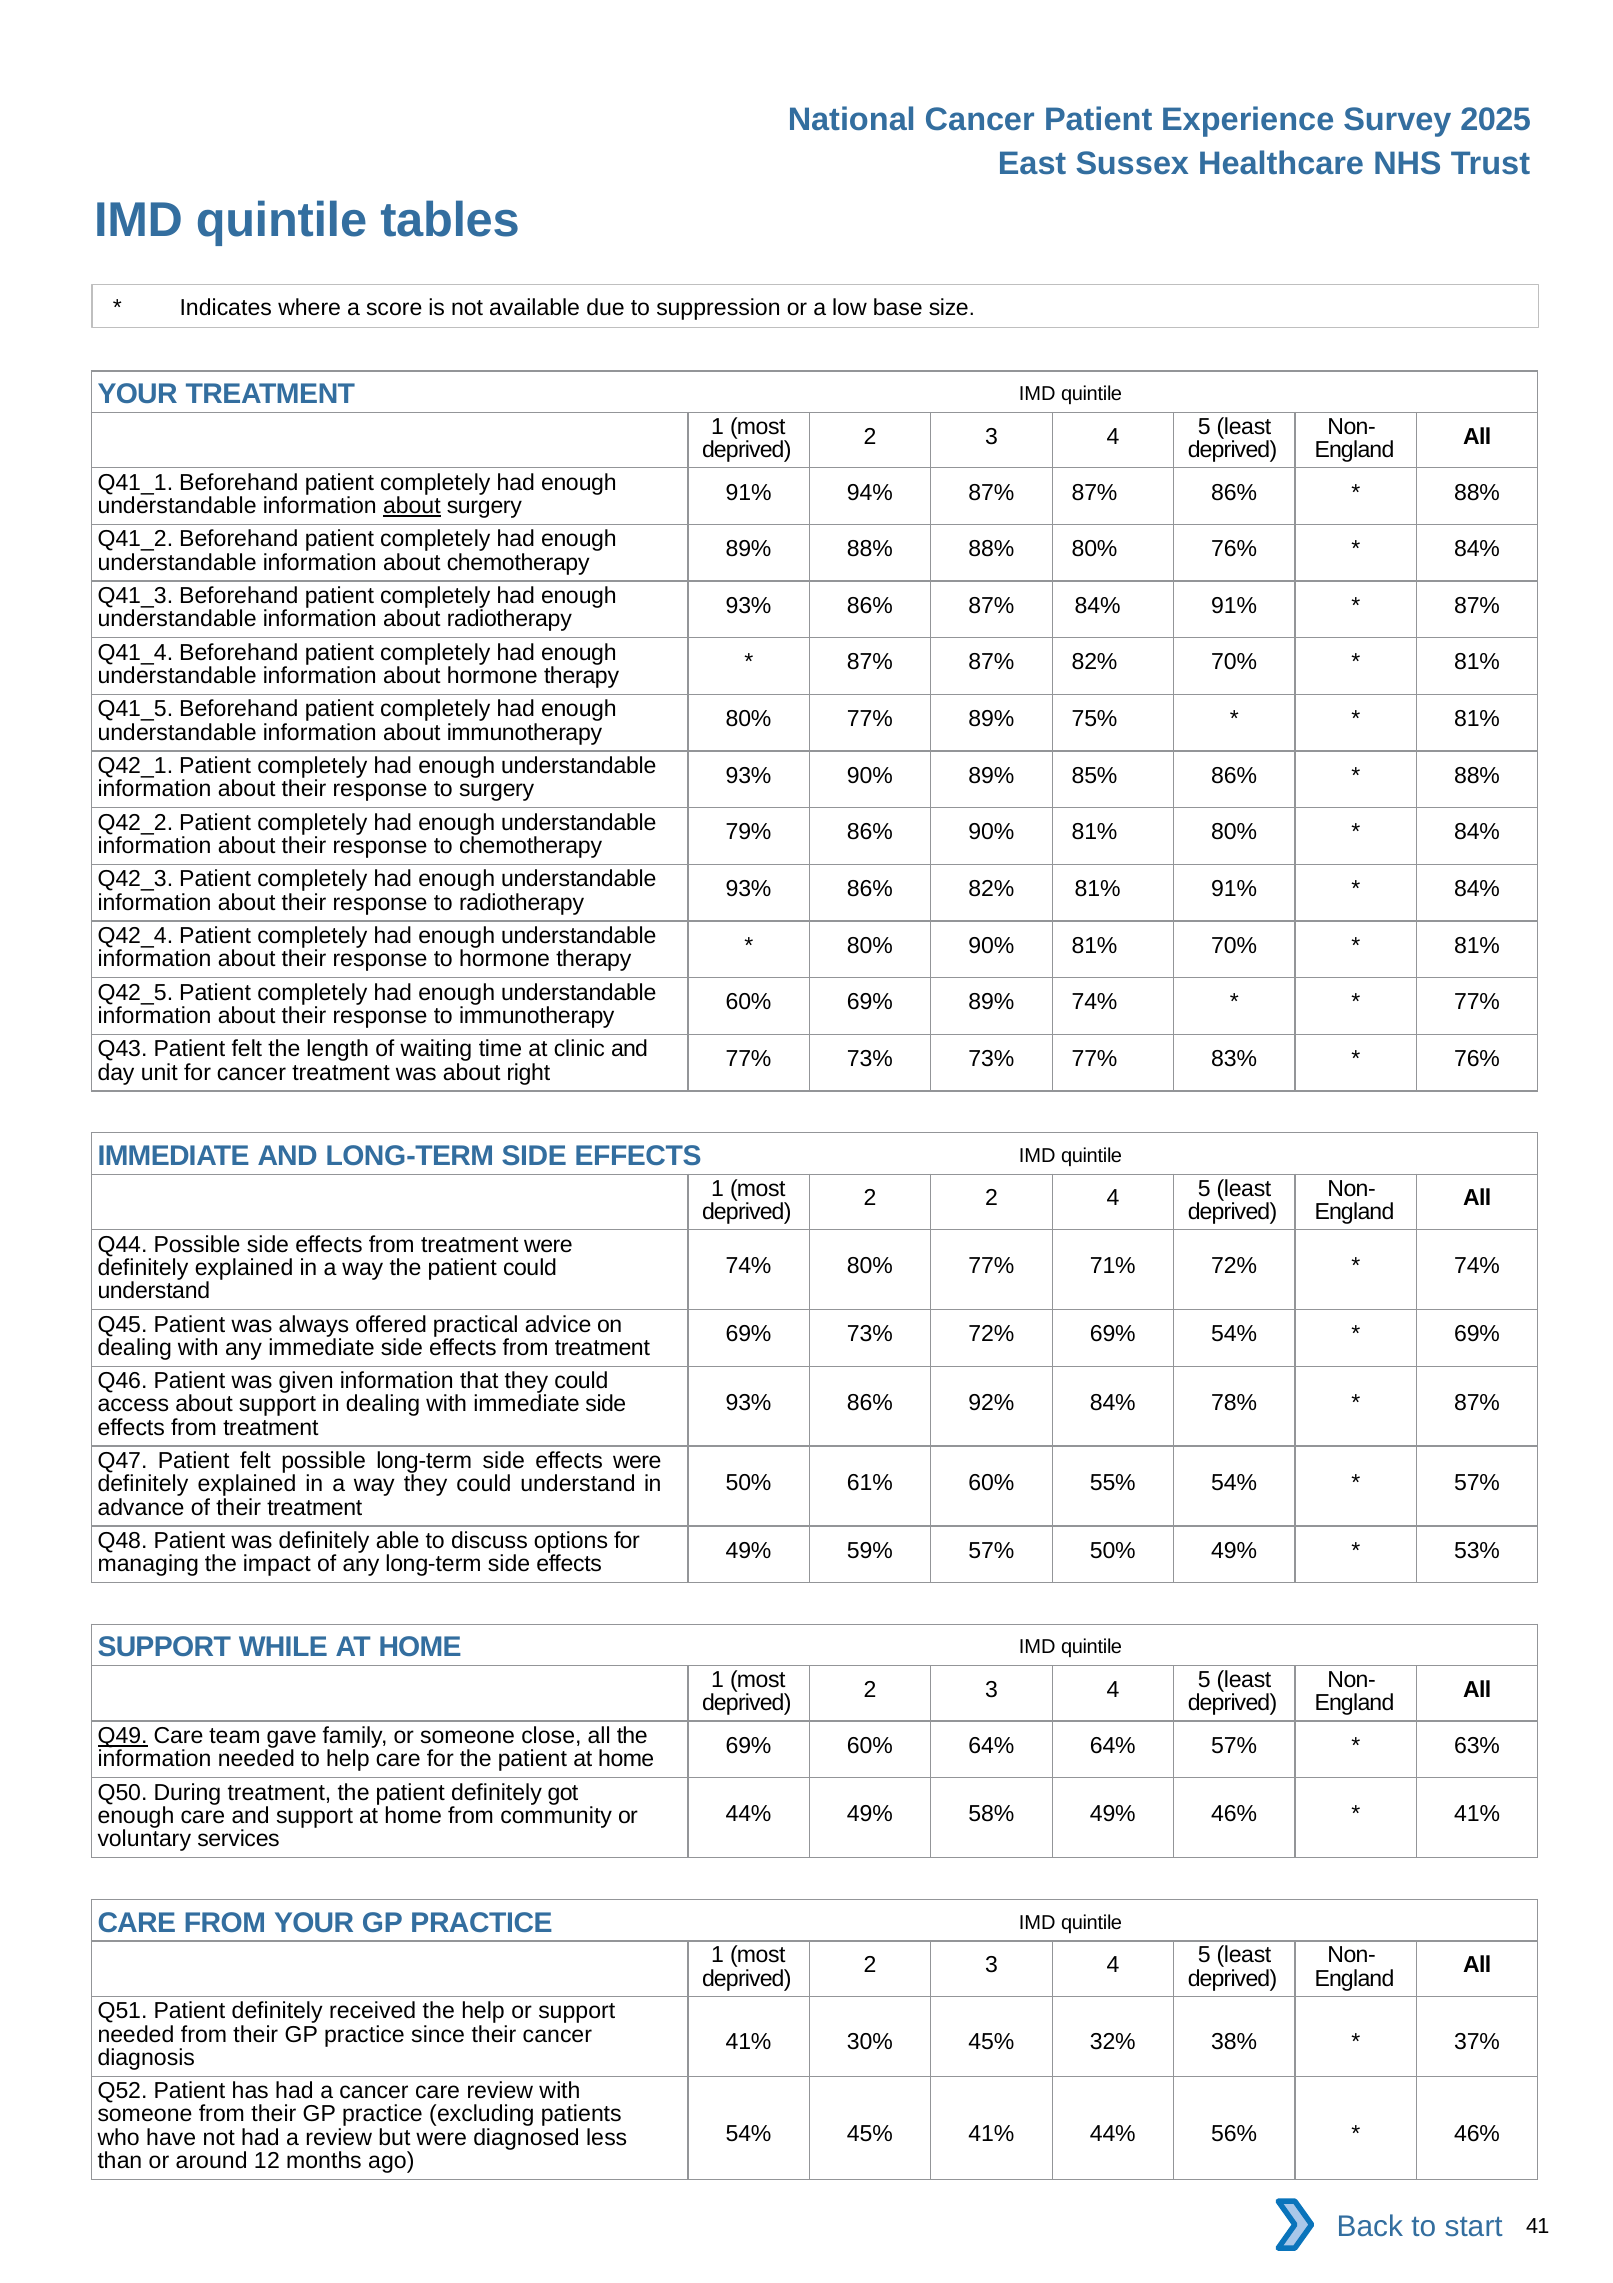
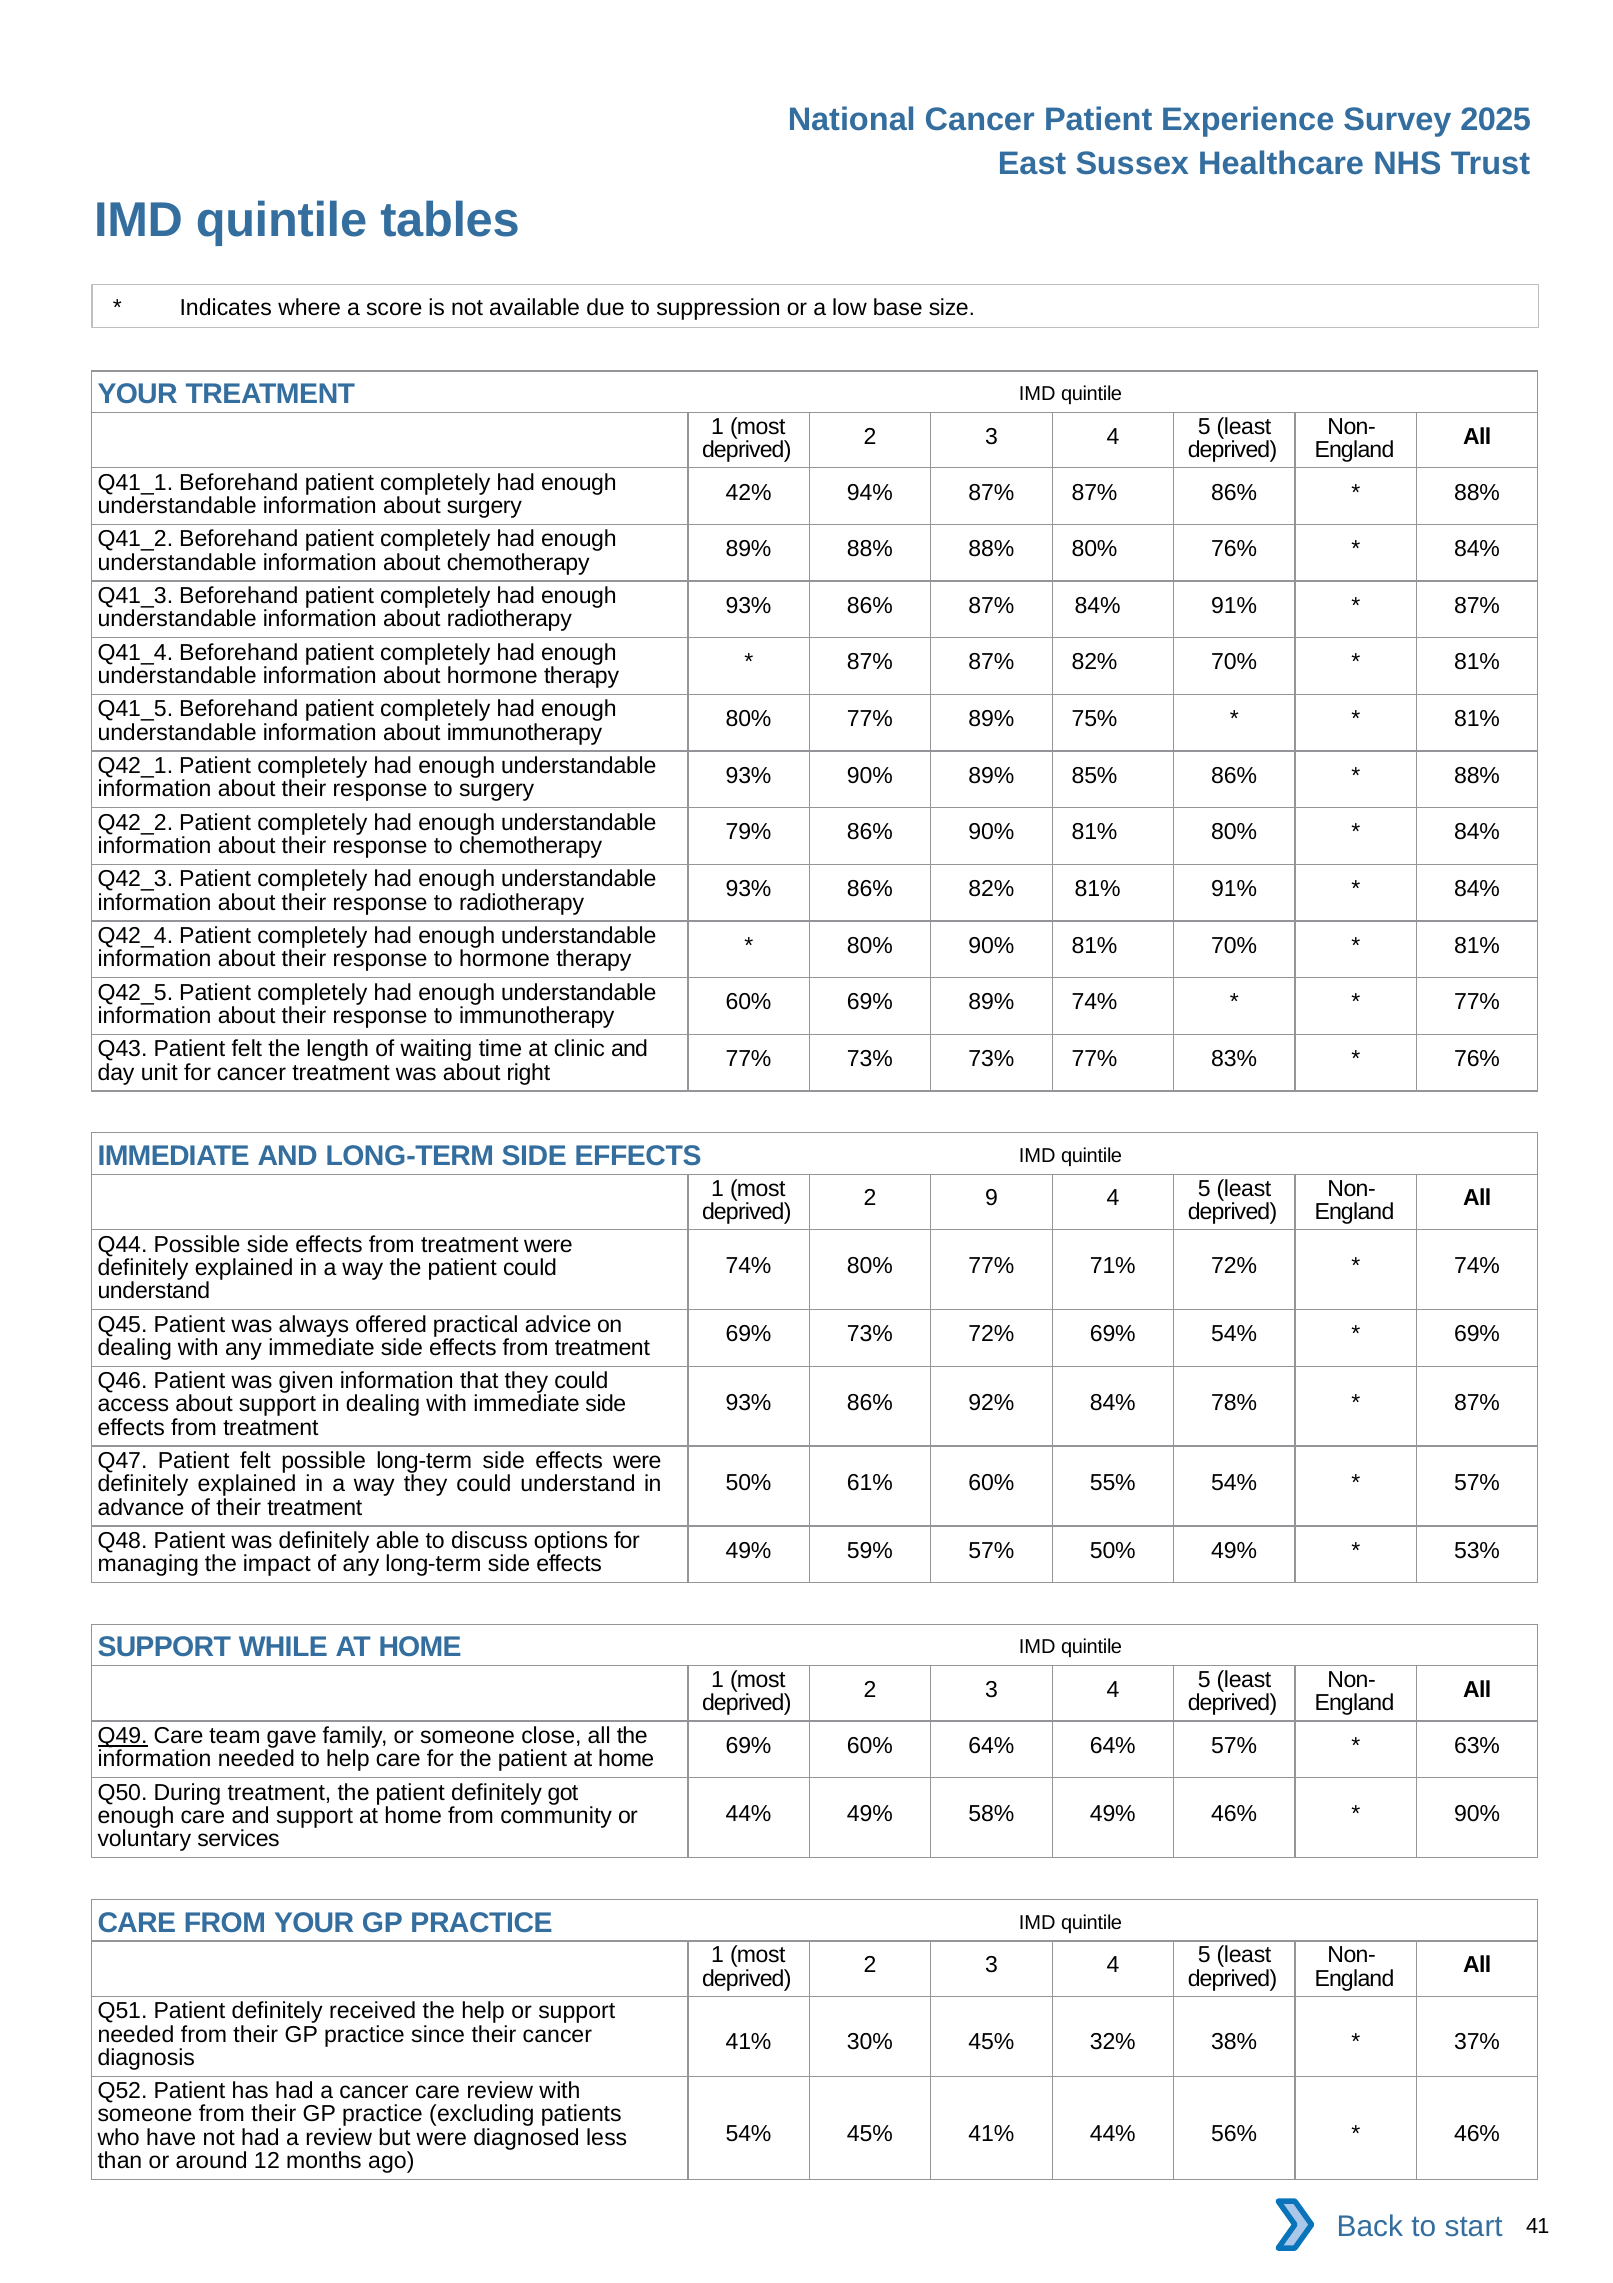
91%: 91% -> 42% (749, 492)
about underline: present -> none (412, 506)
2 2: 2 -> 9 (992, 1198)
41%: 41% -> 90% (1477, 1814)
